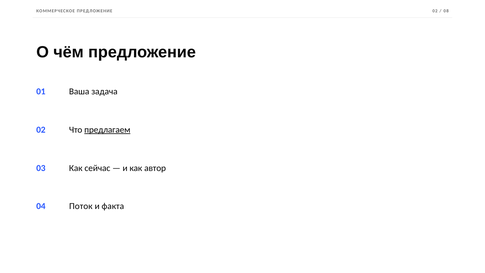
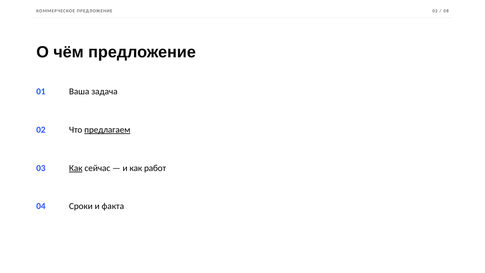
Как underline: none -> present (76, 168)
автор: автор -> работ (155, 168)
Поток: Поток -> Сроки (81, 206)
